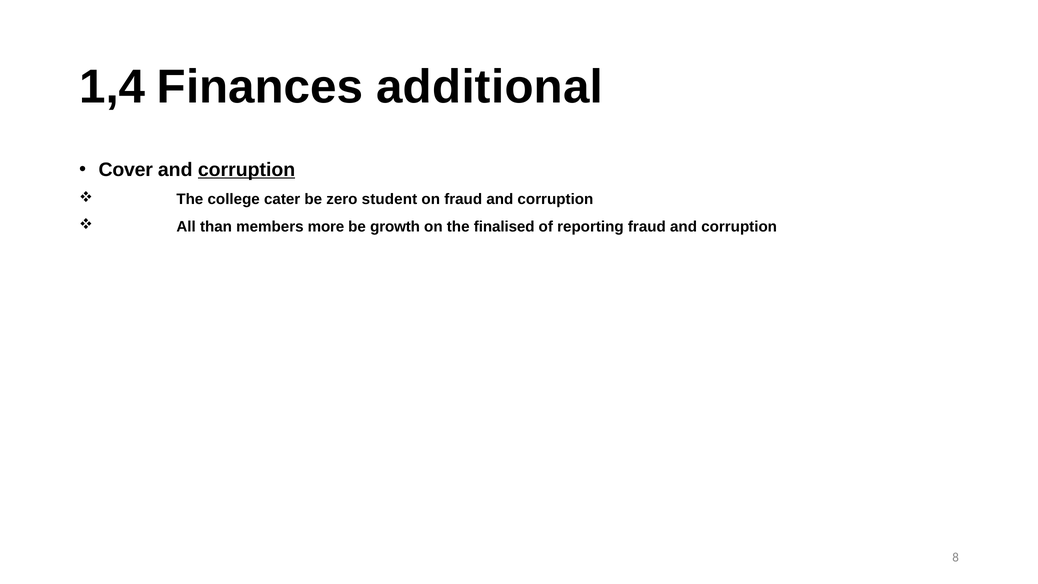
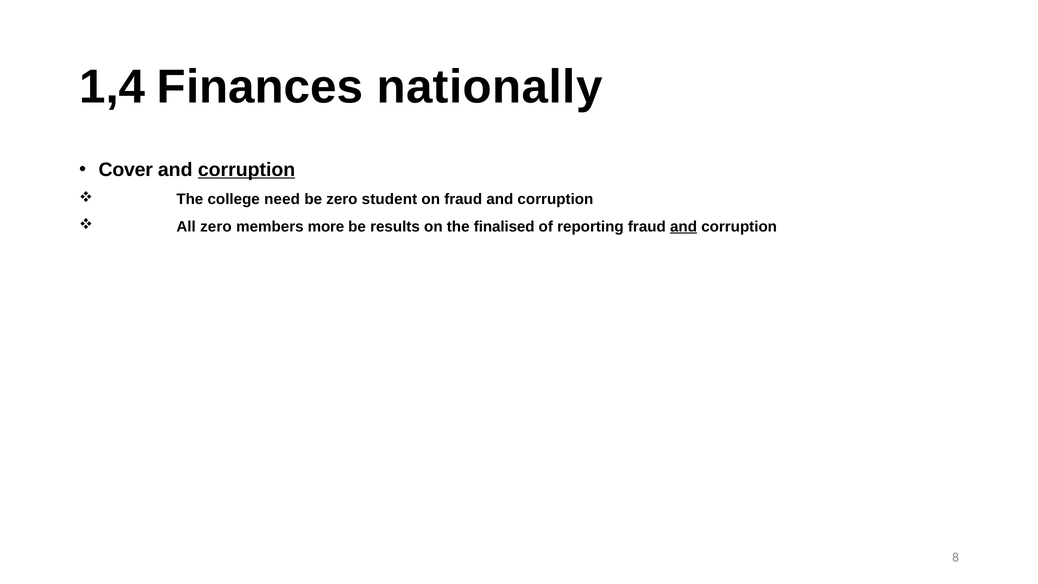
additional: additional -> nationally (490, 87)
cater: cater -> need (282, 199)
All than: than -> zero (216, 226)
growth: growth -> results (395, 226)
and underline: none -> present (684, 226)
